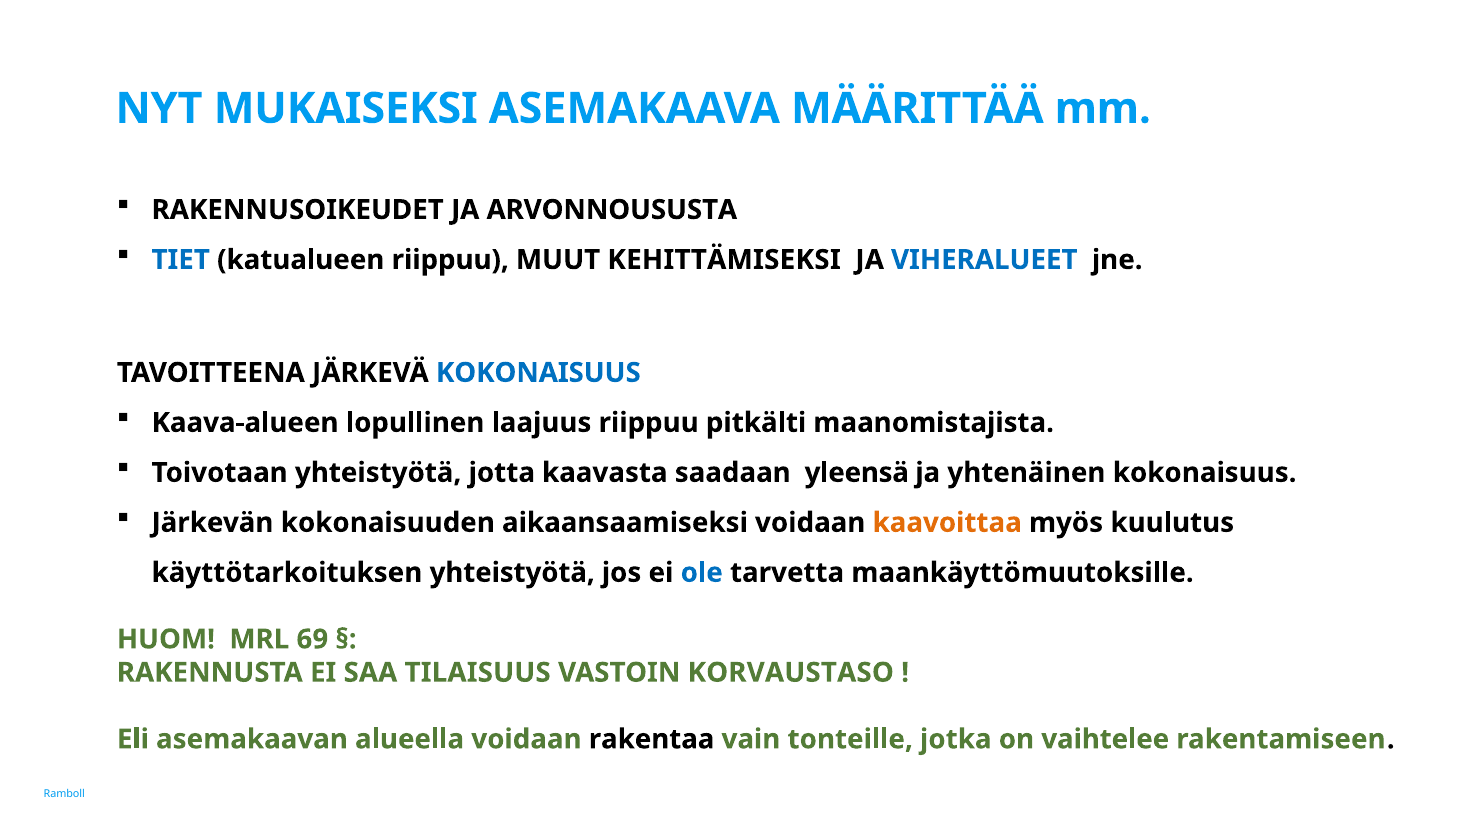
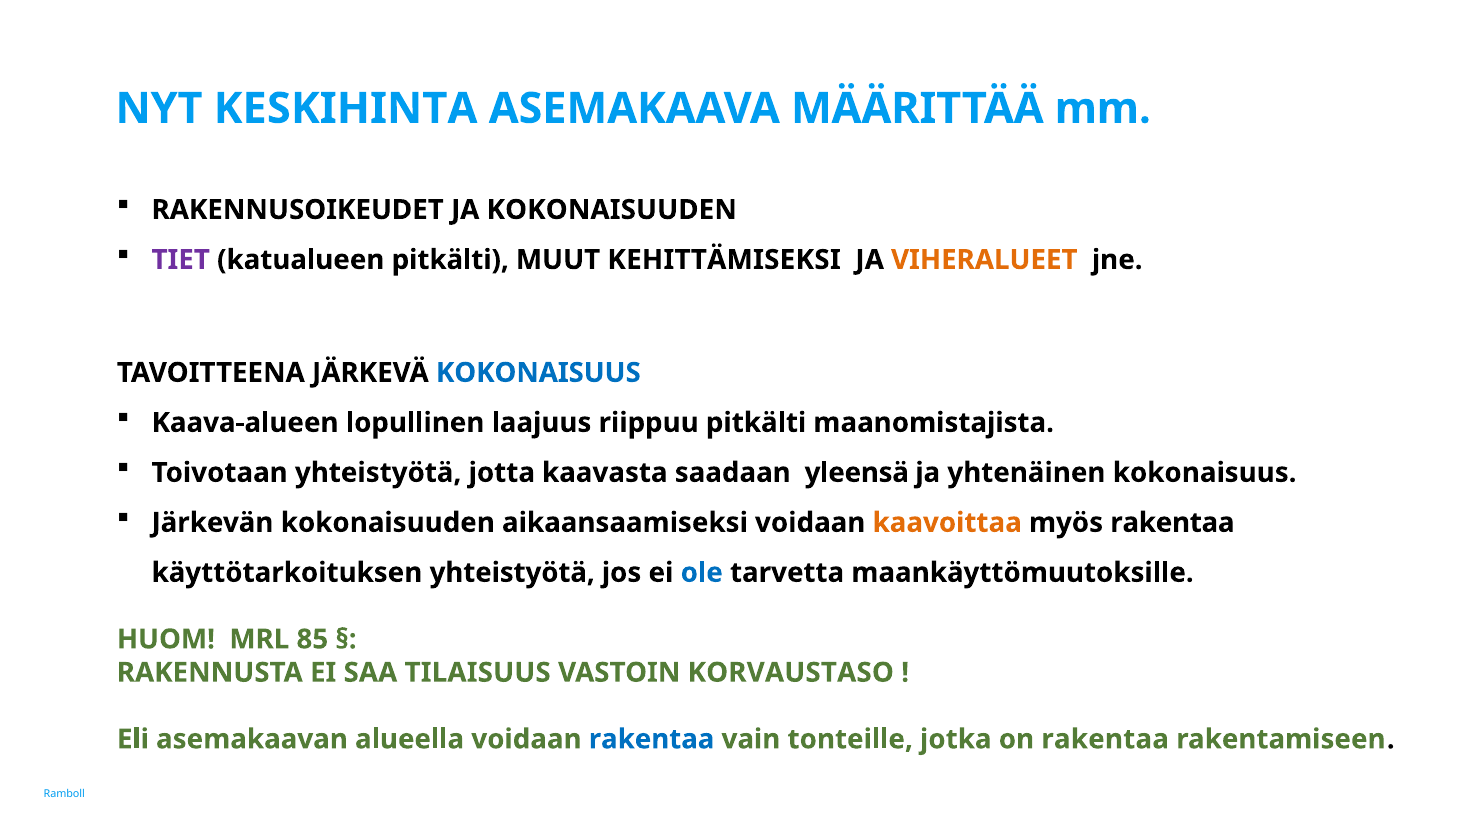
MUKAISEKSI: MUKAISEKSI -> KESKIHINTA (346, 109)
JA ARVONNOUSUSTA: ARVONNOUSUSTA -> KOKONAISUUDEN (612, 210)
TIET colour: blue -> purple (181, 260)
katualueen riippuu: riippuu -> pitkälti (450, 260)
VIHERALUEET colour: blue -> orange (984, 260)
myös kuulutus: kuulutus -> rakentaa (1172, 523)
69: 69 -> 85 (312, 639)
rakentaa colour: black -> blue (652, 739)
on vaihtelee: vaihtelee -> rakentaa (1105, 739)
